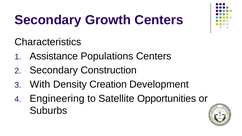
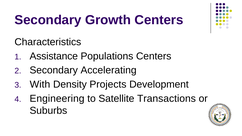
Construction: Construction -> Accelerating (109, 70)
Creation: Creation -> Projects (108, 84)
Opportunities: Opportunities -> Transactions (166, 99)
